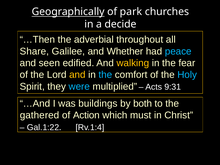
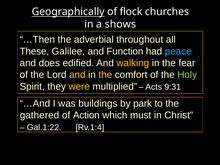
park: park -> flock (131, 12)
decide: decide -> shows (120, 24)
Share: Share -> These (34, 51)
Whether: Whether -> Function (125, 51)
seen: seen -> does (49, 63)
the colour: light blue -> yellow (105, 75)
Holy colour: light blue -> light green (187, 75)
were colour: light blue -> yellow (79, 86)
both: both -> park (143, 104)
